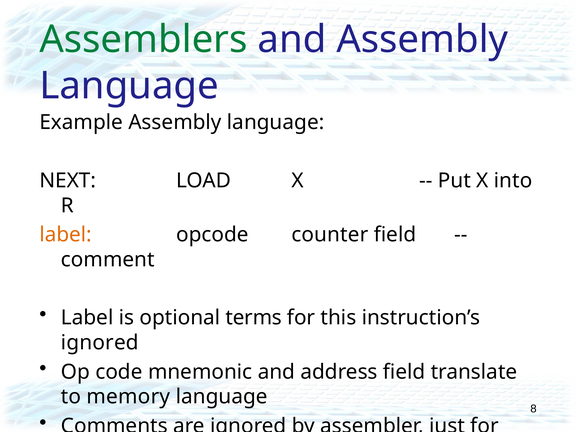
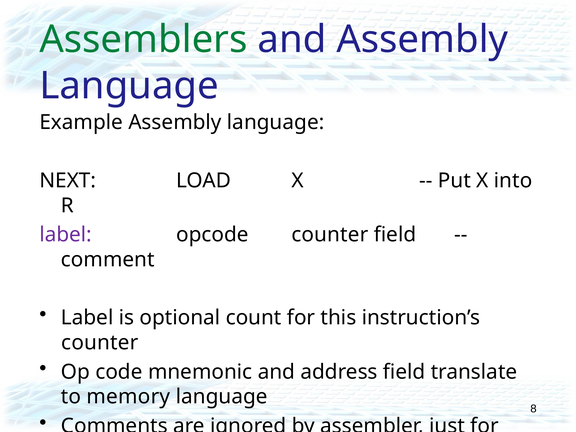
label colour: orange -> purple (66, 235)
terms: terms -> count (254, 318)
ignored: ignored -> counter (100, 343)
